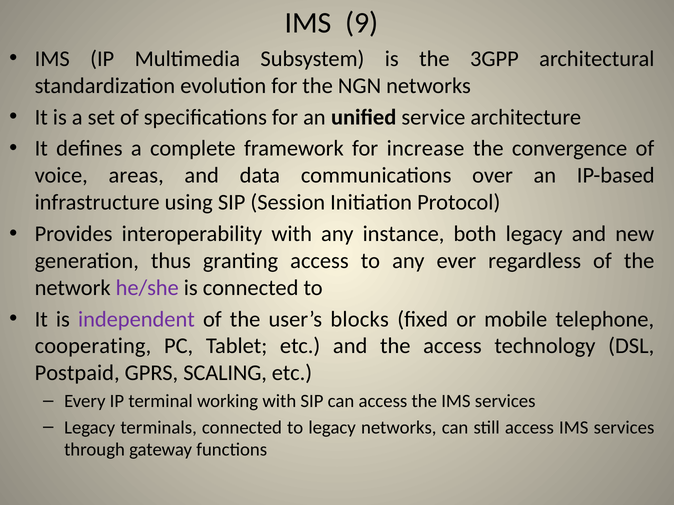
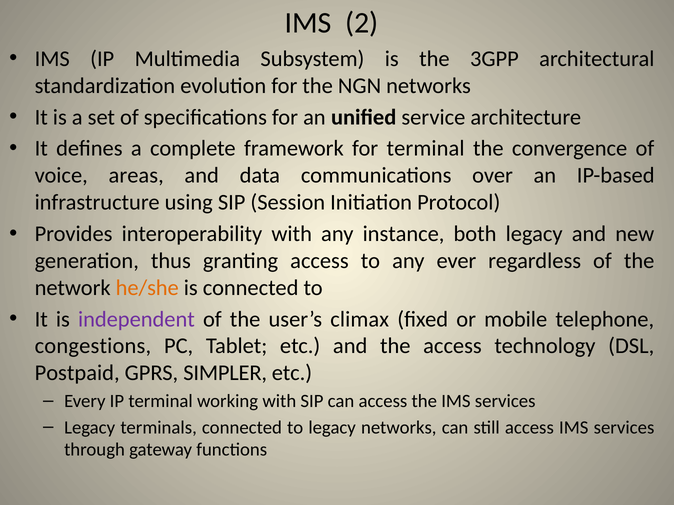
9: 9 -> 2 (362, 23)
for increase: increase -> terminal (426, 149)
he/she colour: purple -> orange (147, 288)
blocks: blocks -> climax (360, 319)
cooperating: cooperating -> congestions (93, 346)
SCALING: SCALING -> SIMPLER (225, 373)
